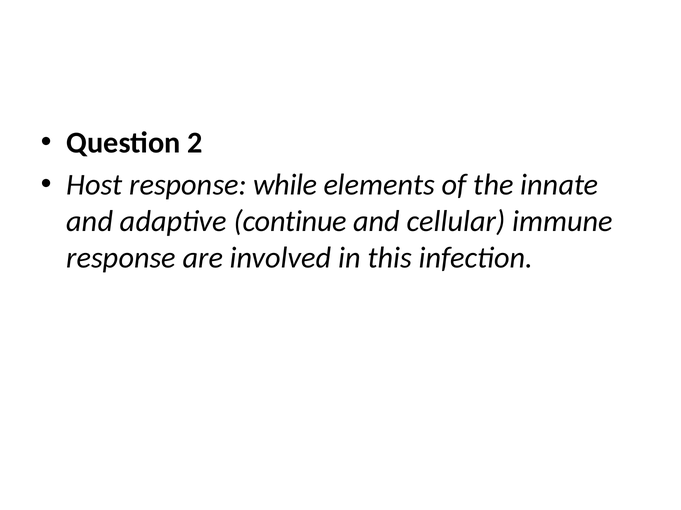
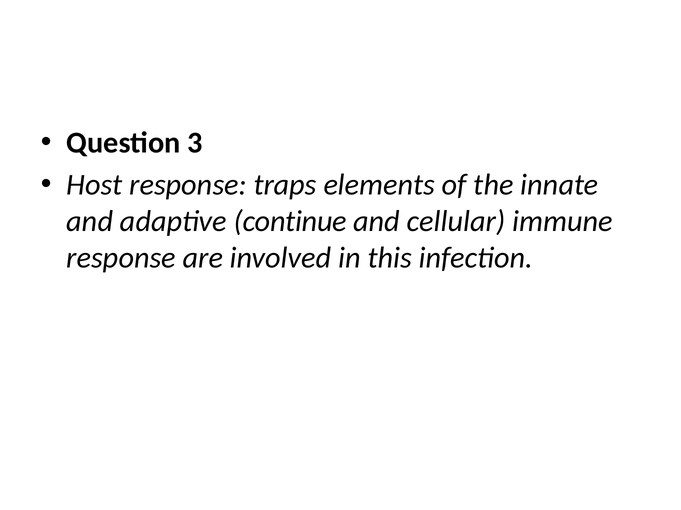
2: 2 -> 3 (195, 143)
while: while -> traps (285, 185)
